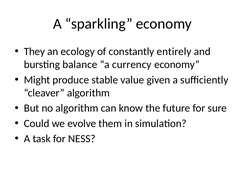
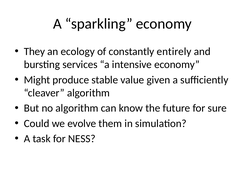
balance: balance -> services (80, 64)
currency: currency -> intensive (132, 64)
